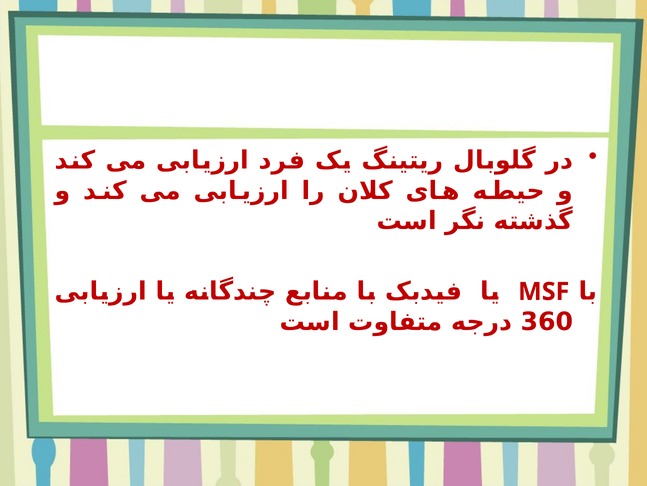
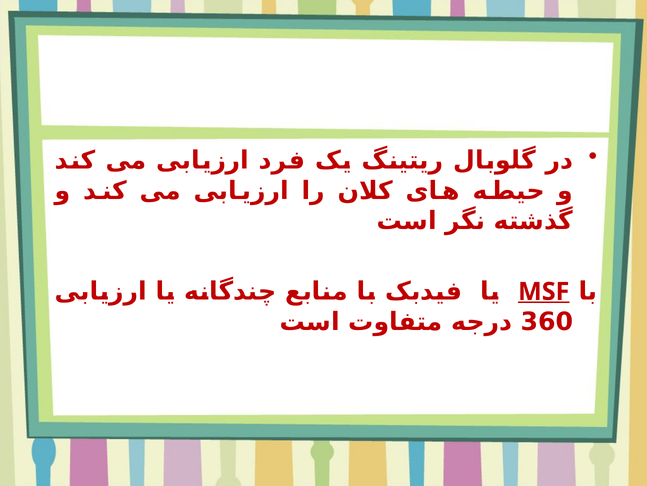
MSF underline: none -> present (544, 291)
